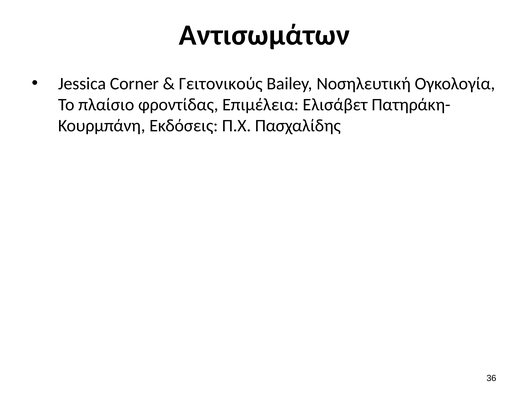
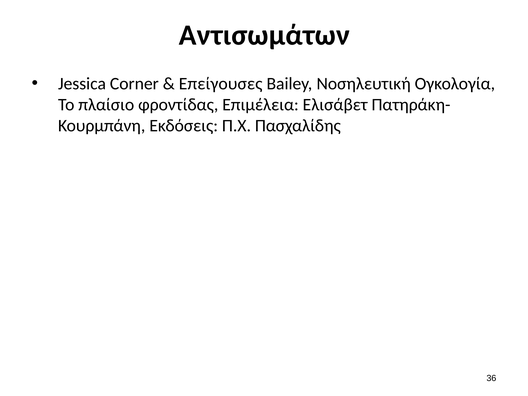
Γειτονικούς: Γειτονικούς -> Επείγουσες (221, 84)
